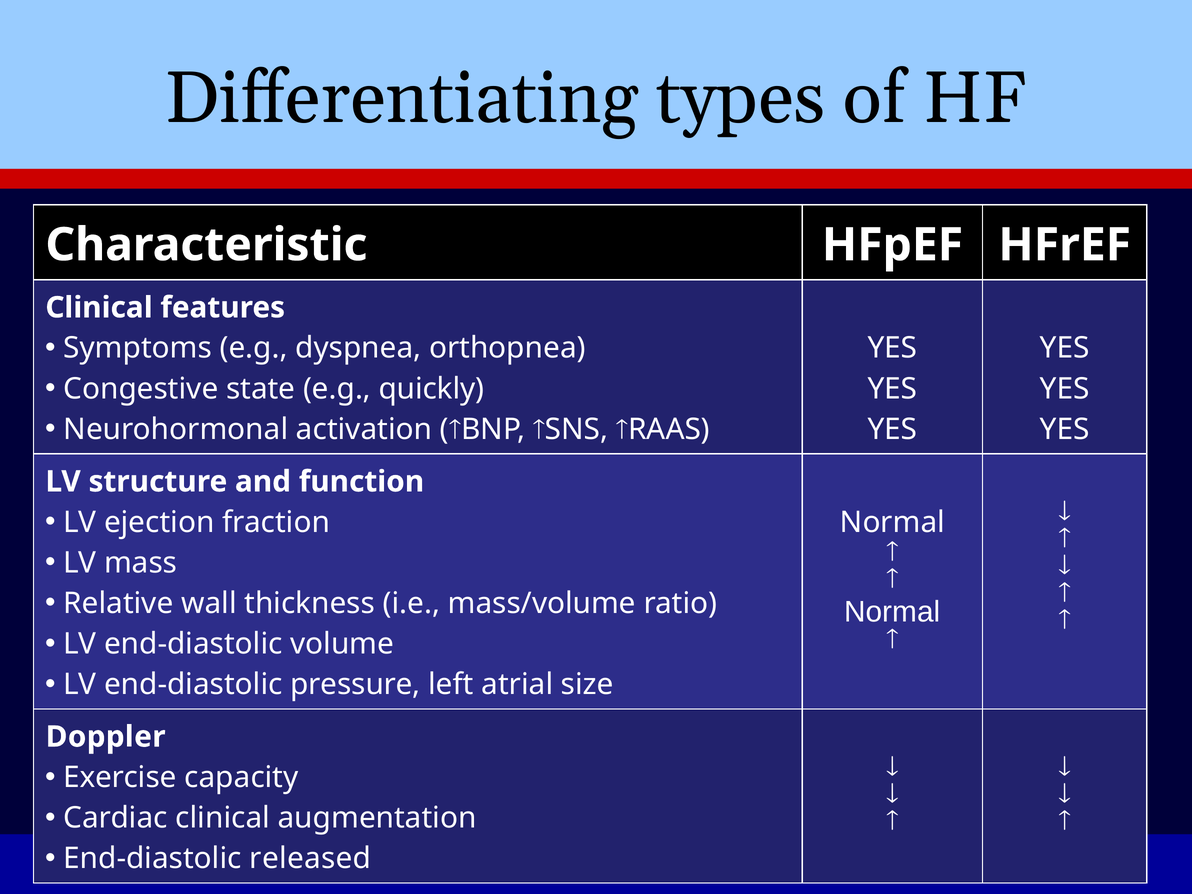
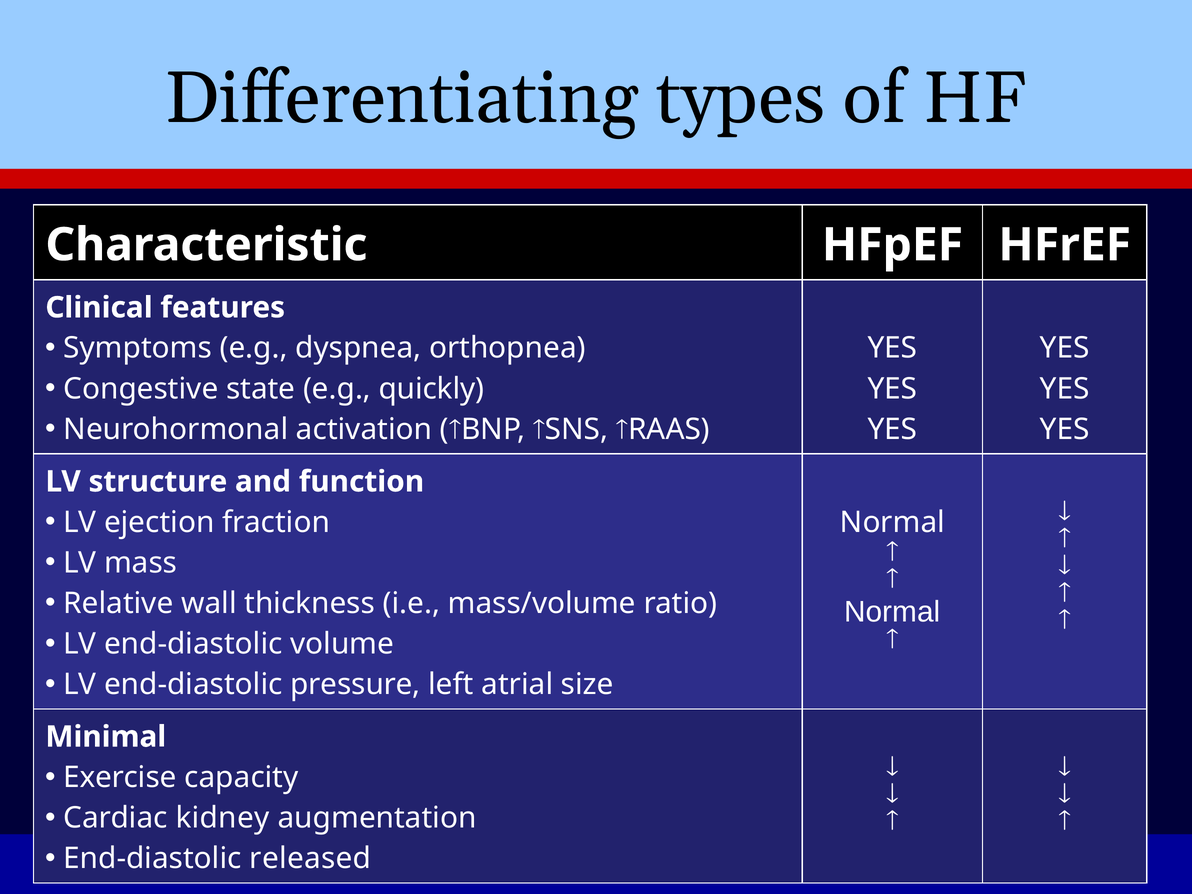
Doppler: Doppler -> Minimal (106, 737)
Cardiac clinical: clinical -> kidney (223, 818)
